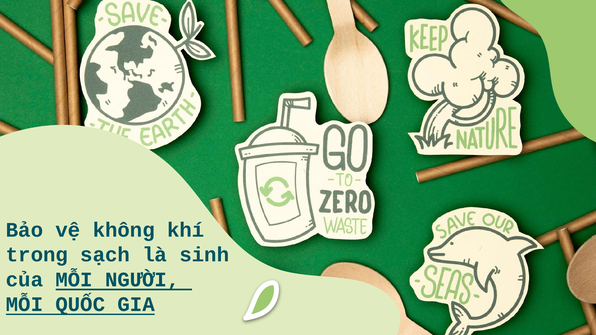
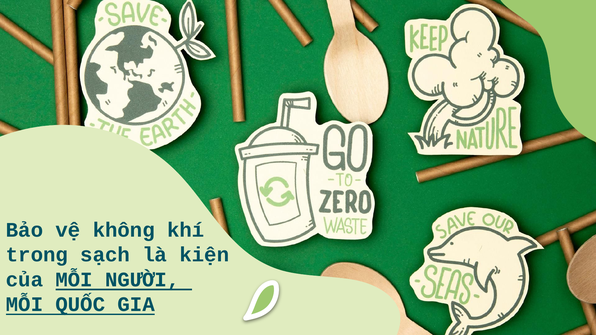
sinh: sinh -> kiện (204, 255)
